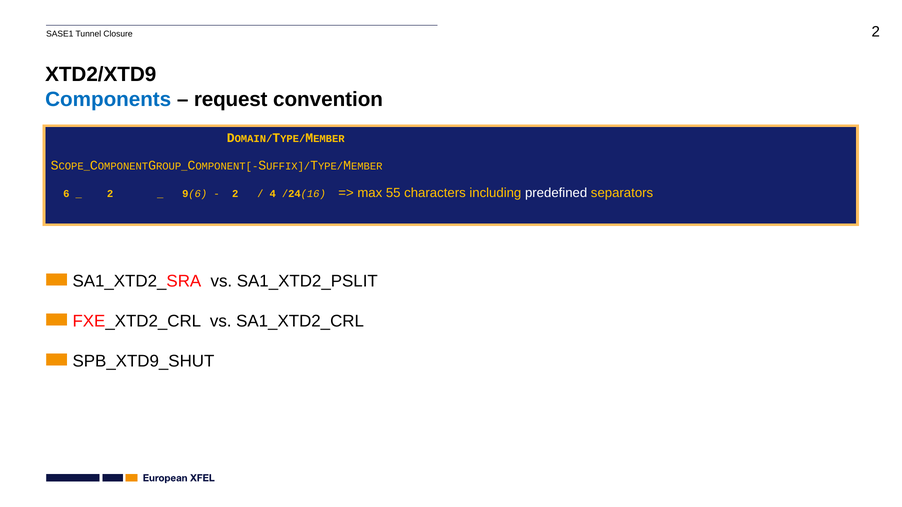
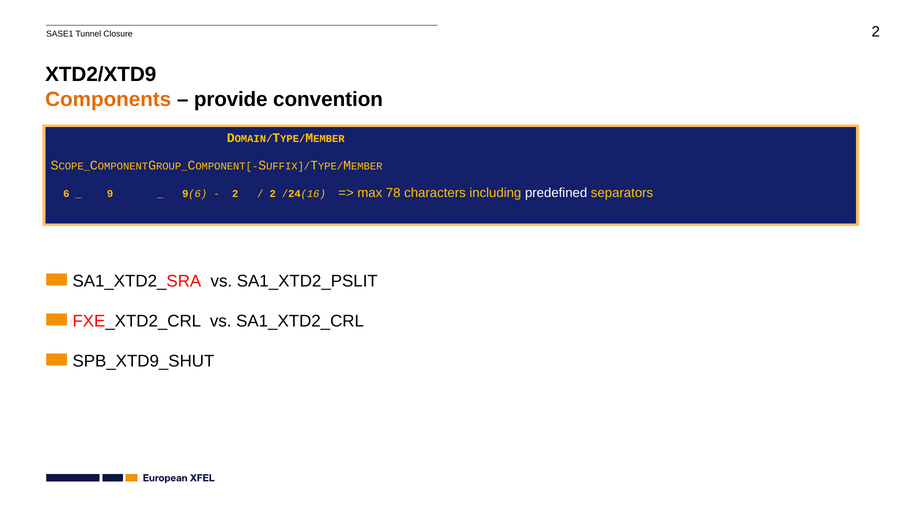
Components colour: blue -> orange (108, 99)
request: request -> provide (231, 99)
2: 2 -> 9 (110, 194)
4: 4 -> 2 (273, 194)
55: 55 -> 78 (393, 193)
